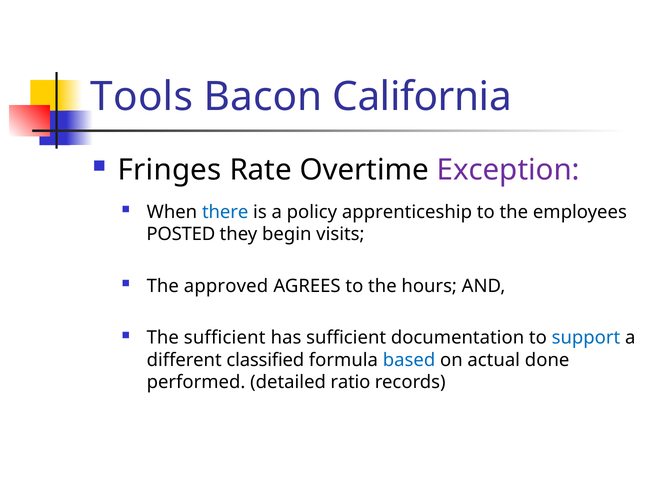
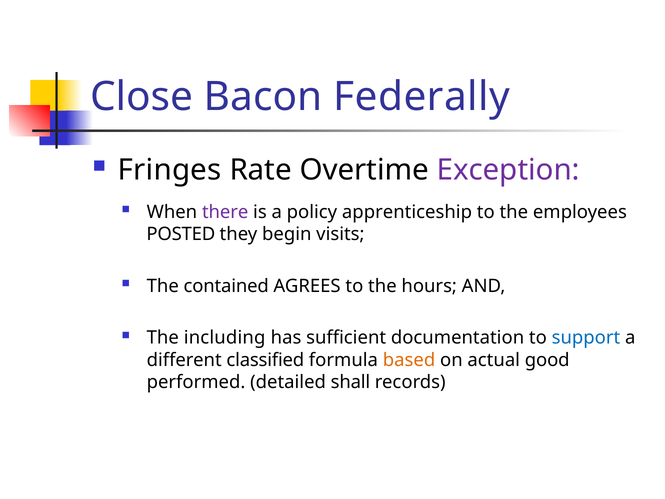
Tools: Tools -> Close (142, 97)
California: California -> Federally (422, 97)
there colour: blue -> purple (225, 212)
approved: approved -> contained (226, 286)
The sufficient: sufficient -> including (225, 338)
based colour: blue -> orange (409, 360)
done: done -> good (547, 360)
ratio: ratio -> shall (350, 382)
